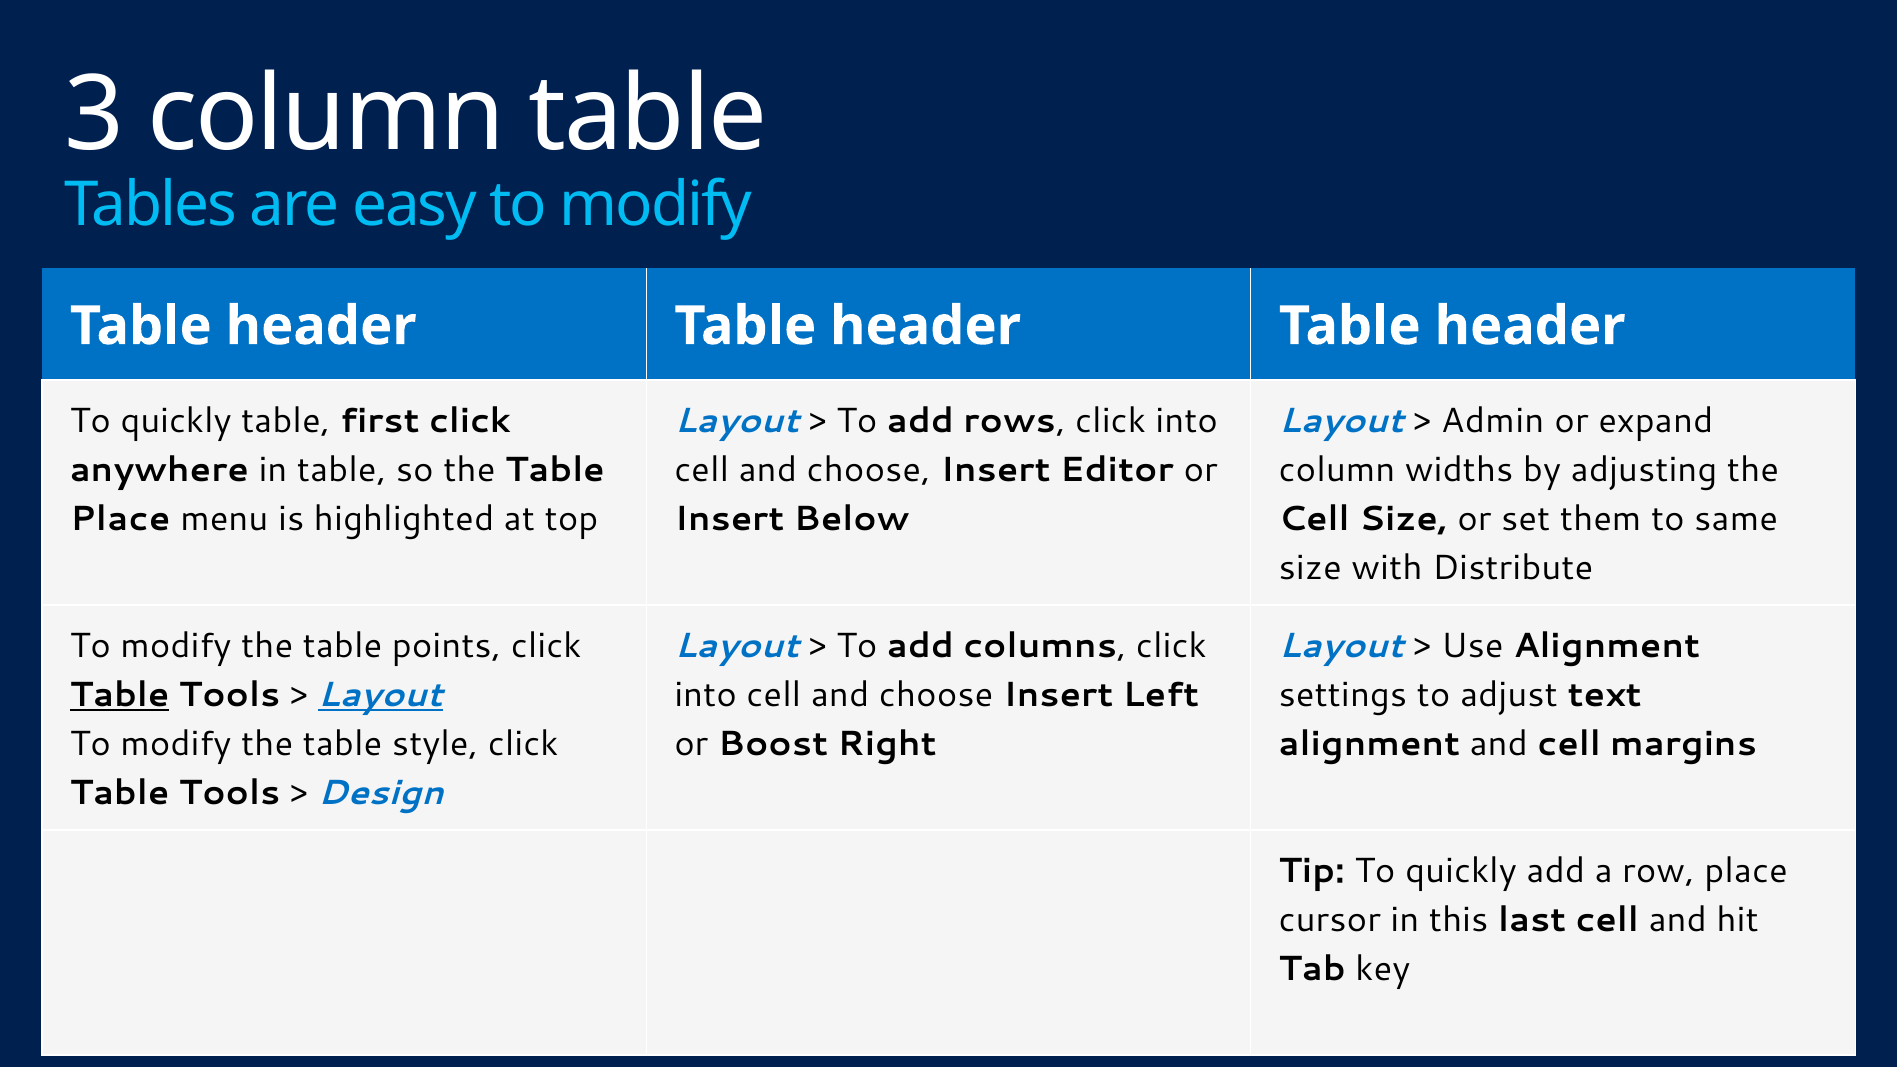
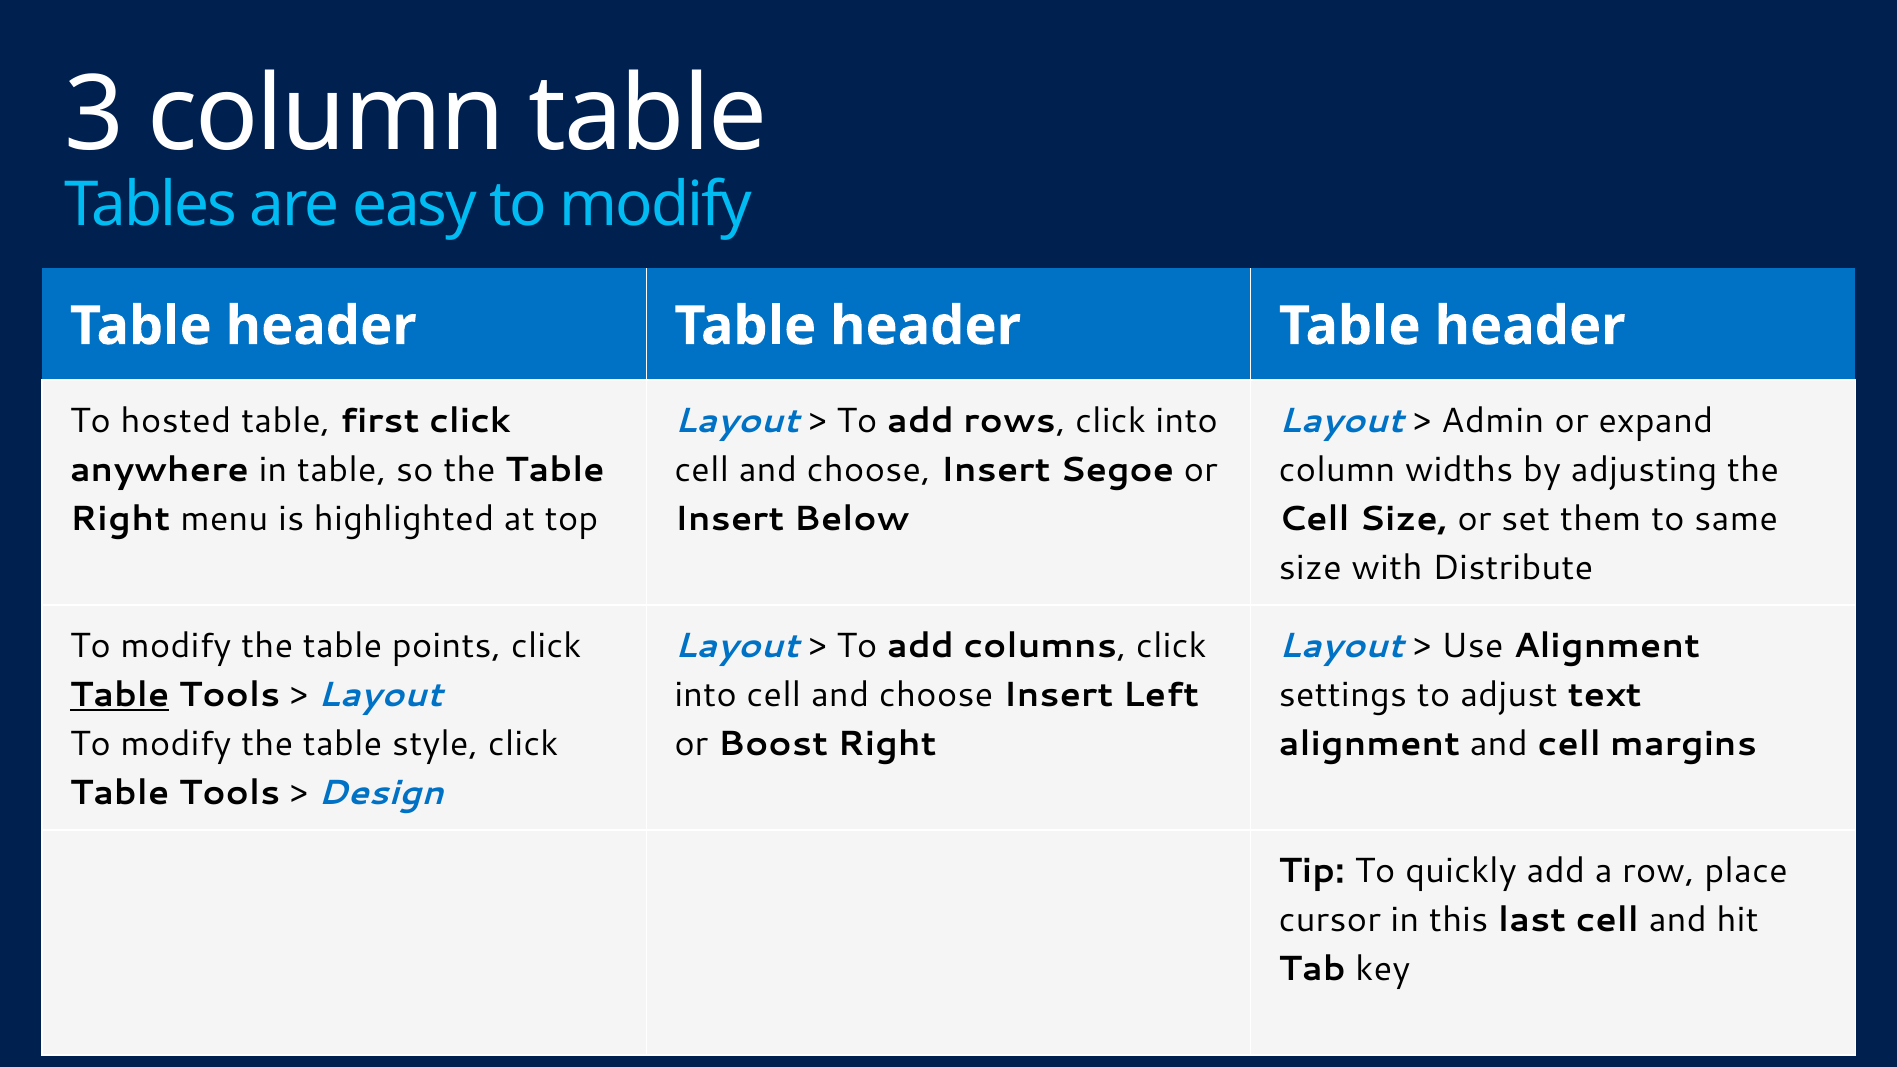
quickly: quickly -> hosted (176, 421)
Editor: Editor -> Segoe (1117, 470)
Place: Place -> Right (120, 519)
Layout underline: present -> none (380, 695)
